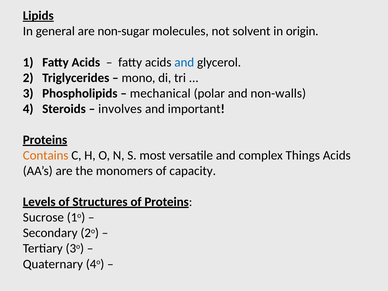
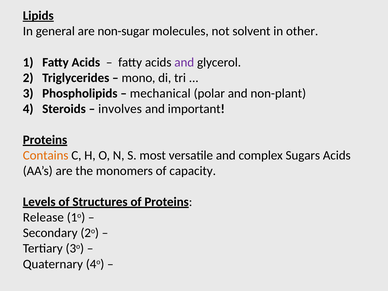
origin: origin -> other (302, 31)
and colour: blue -> purple (184, 62)
non-walls: non-walls -> non-plant (278, 93)
Things: Things -> Sugars (303, 155)
Sucrose: Sucrose -> Release (43, 217)
